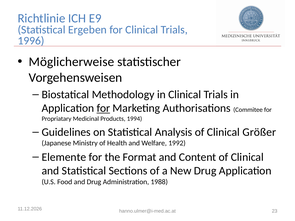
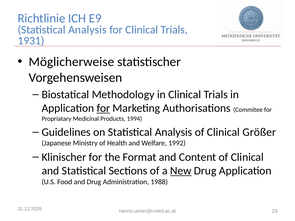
Ergeben: Ergeben -> Analysis (87, 30)
1996: 1996 -> 1931 (31, 41)
Elemente: Elemente -> Klinischer (64, 157)
New underline: none -> present (181, 171)
